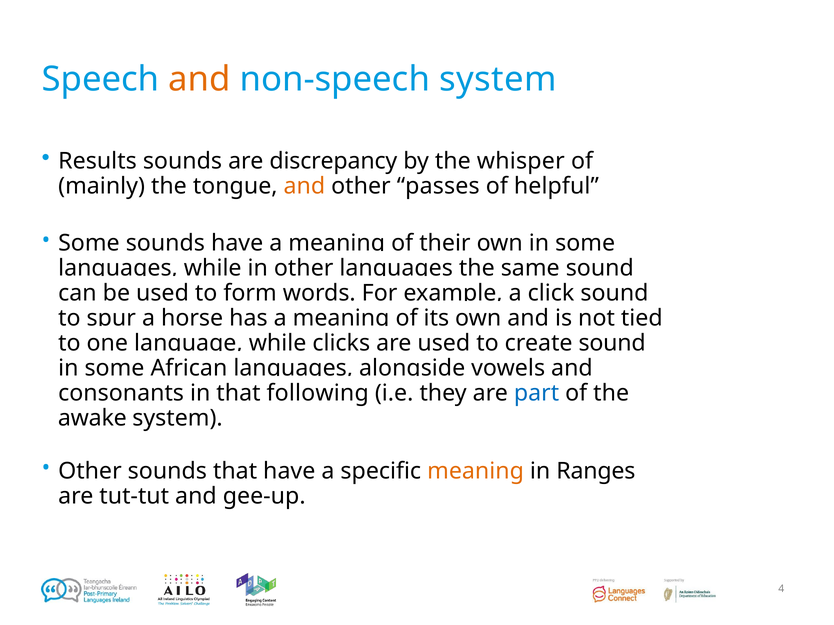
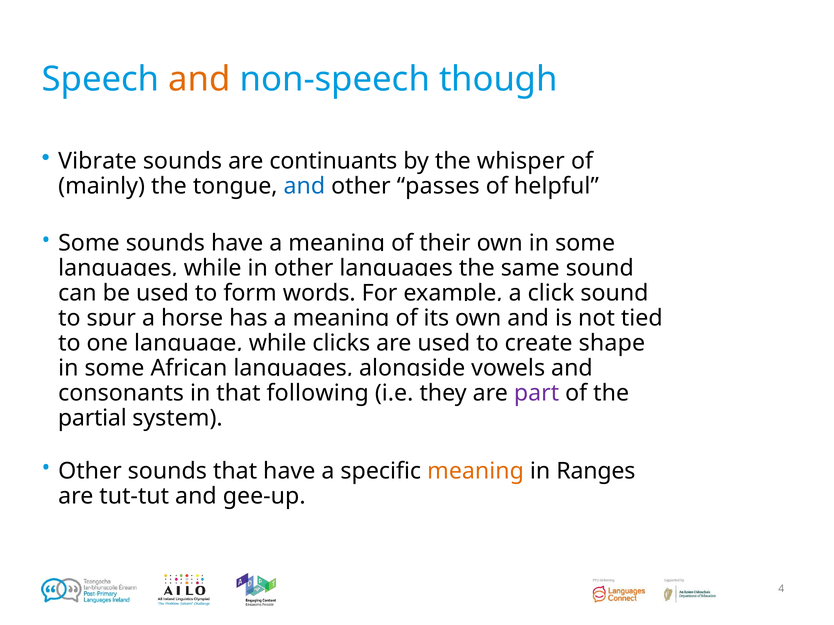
non-speech system: system -> though (498, 80)
Results: Results -> Vibrate (97, 161)
discrepancy: discrepancy -> continuants (333, 161)
and colour: orange -> blue (304, 187)
sound: sound -> shape (612, 344)
part colour: blue -> purple (537, 394)
awake: awake -> partial (92, 419)
